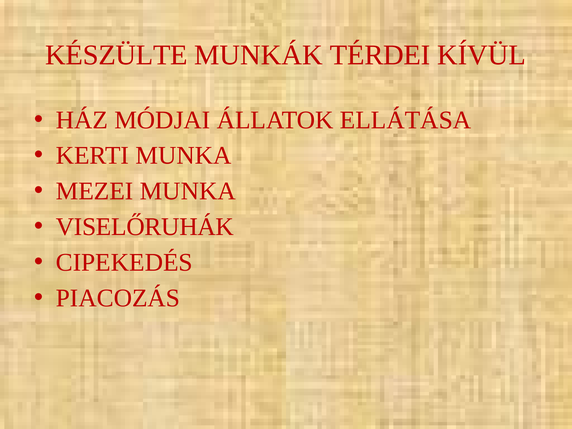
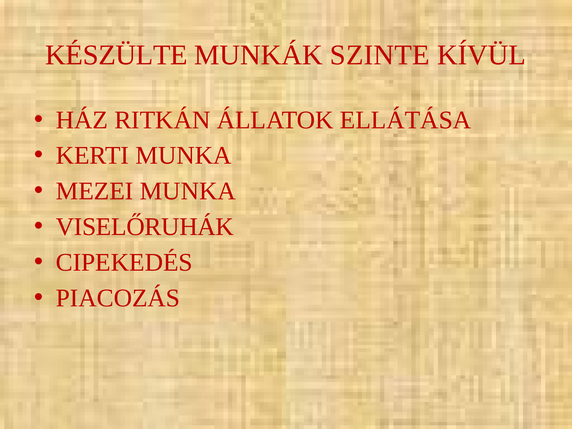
TÉRDEI: TÉRDEI -> SZINTE (380, 55)
MÓDJAI: MÓDJAI -> RITKÁN (162, 120)
